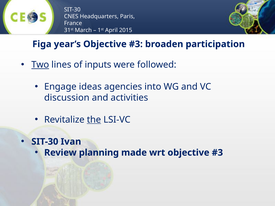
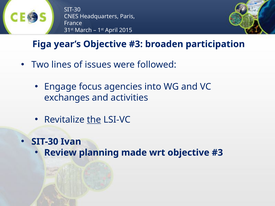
Two underline: present -> none (40, 65)
inputs: inputs -> issues (98, 65)
ideas: ideas -> focus (90, 87)
discussion: discussion -> exchanges (67, 98)
